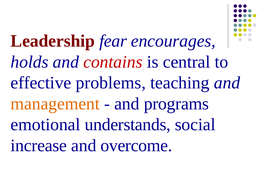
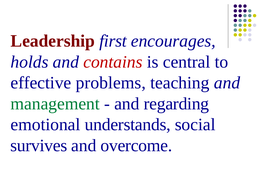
fear: fear -> first (113, 41)
management colour: orange -> green (55, 104)
programs: programs -> regarding (176, 104)
increase: increase -> survives (39, 146)
